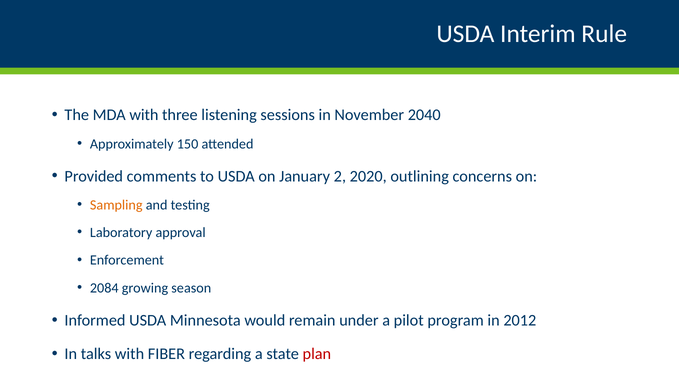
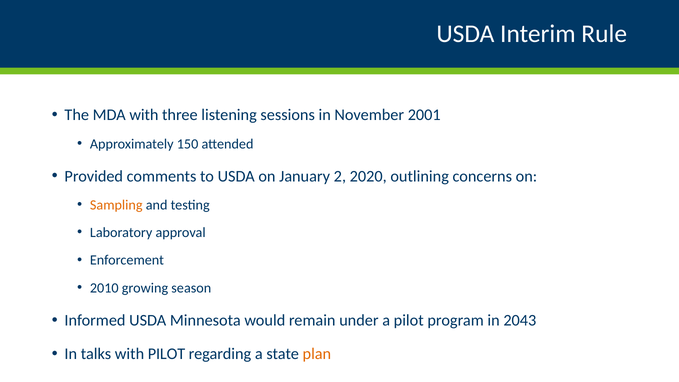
2040: 2040 -> 2001 (424, 115)
2084: 2084 -> 2010 (104, 288)
2012: 2012 -> 2043 (520, 320)
with FIBER: FIBER -> PILOT (167, 354)
plan colour: red -> orange (317, 354)
